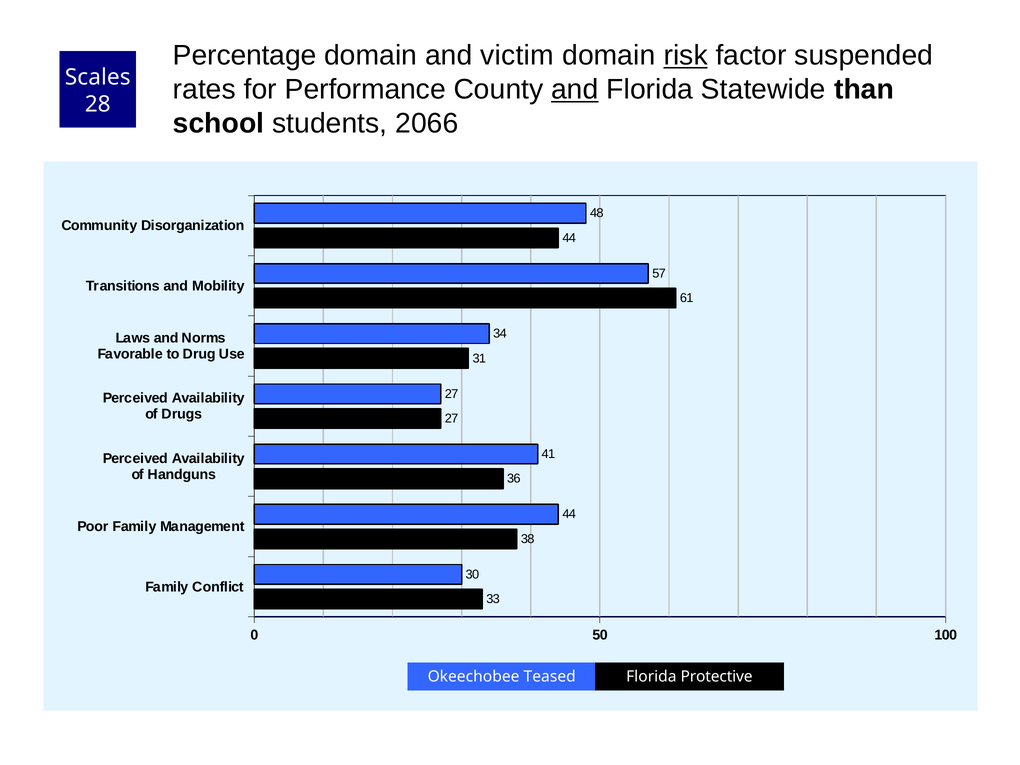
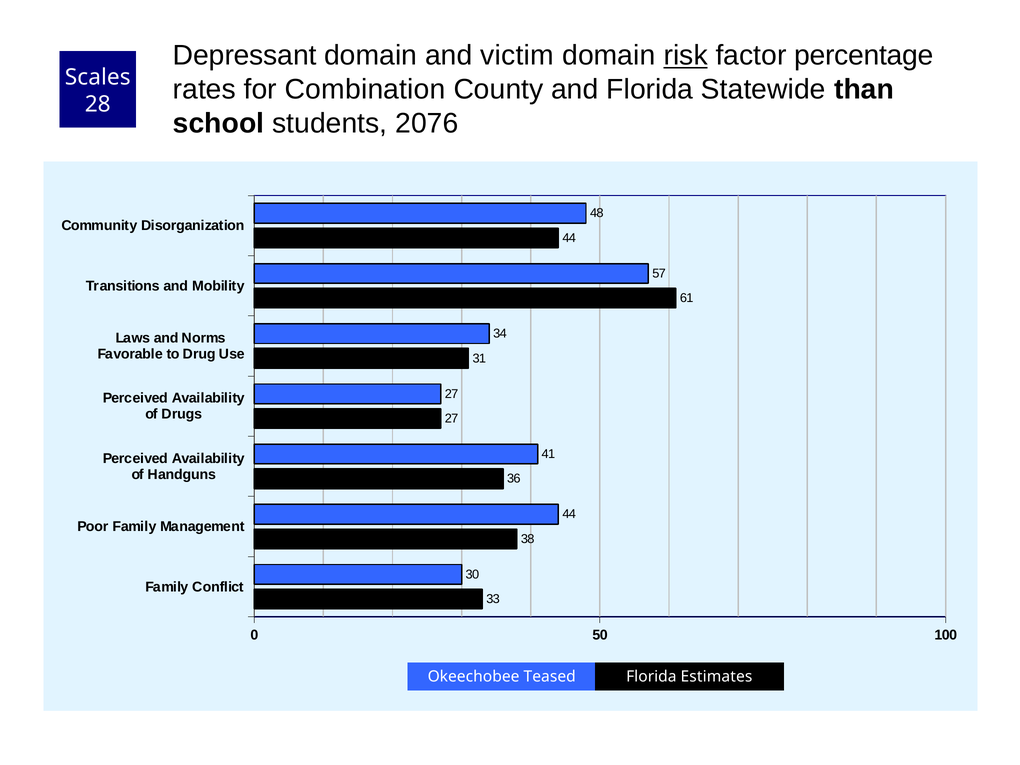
Percentage: Percentage -> Depressant (245, 56)
suspended: suspended -> percentage (864, 56)
Performance: Performance -> Combination (365, 90)
and underline: present -> none (575, 90)
2066: 2066 -> 2076 (427, 124)
Protective: Protective -> Estimates (716, 676)
